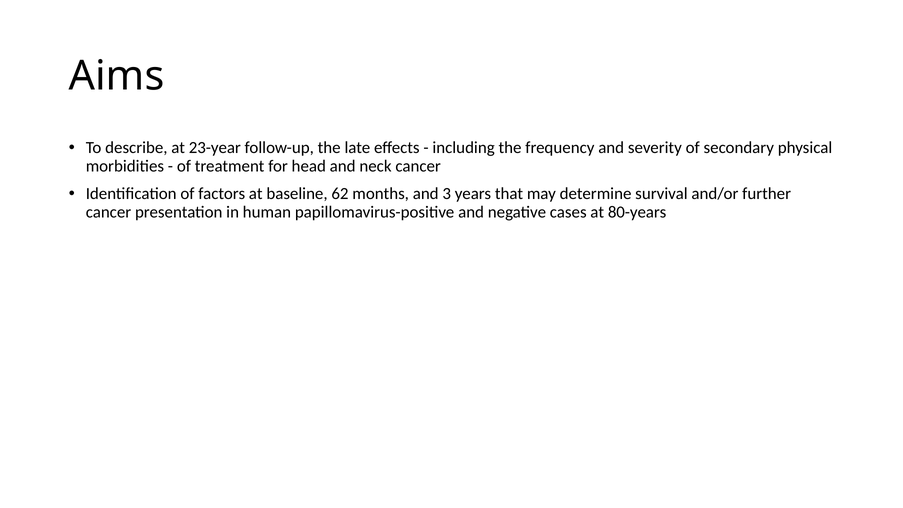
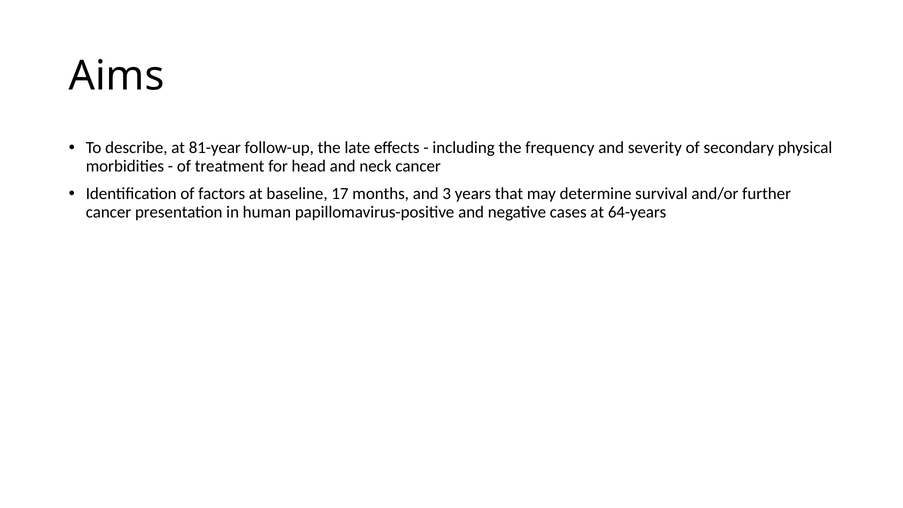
23-year: 23-year -> 81-year (215, 148)
62: 62 -> 17 (340, 194)
80-years: 80-years -> 64-years (637, 212)
